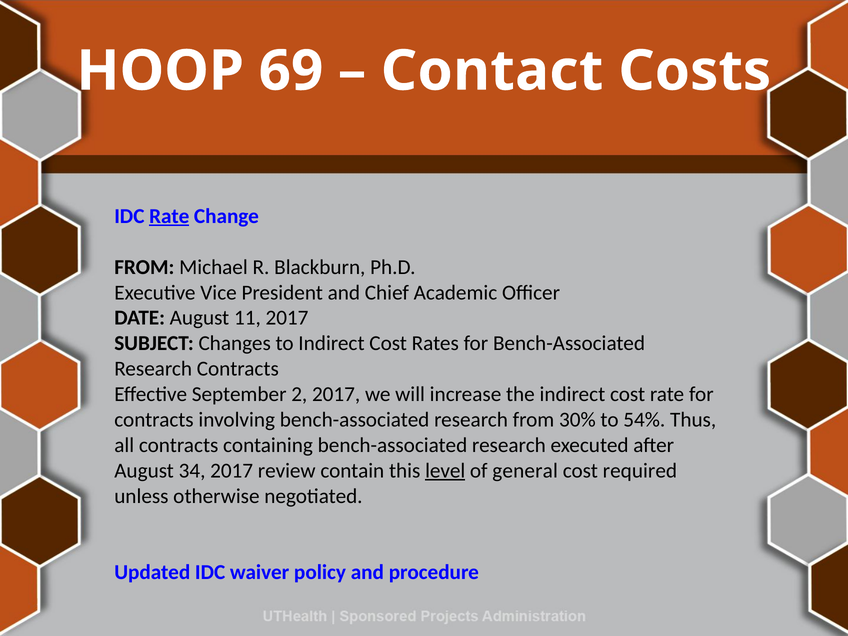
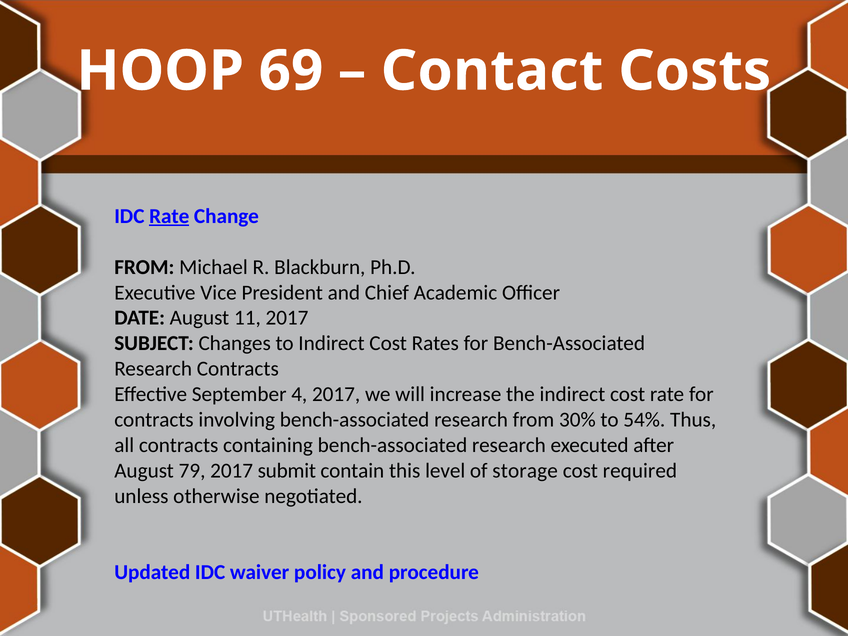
2: 2 -> 4 (299, 394)
34: 34 -> 79 (192, 471)
review: review -> submit (287, 471)
level underline: present -> none (445, 471)
general: general -> storage (525, 471)
